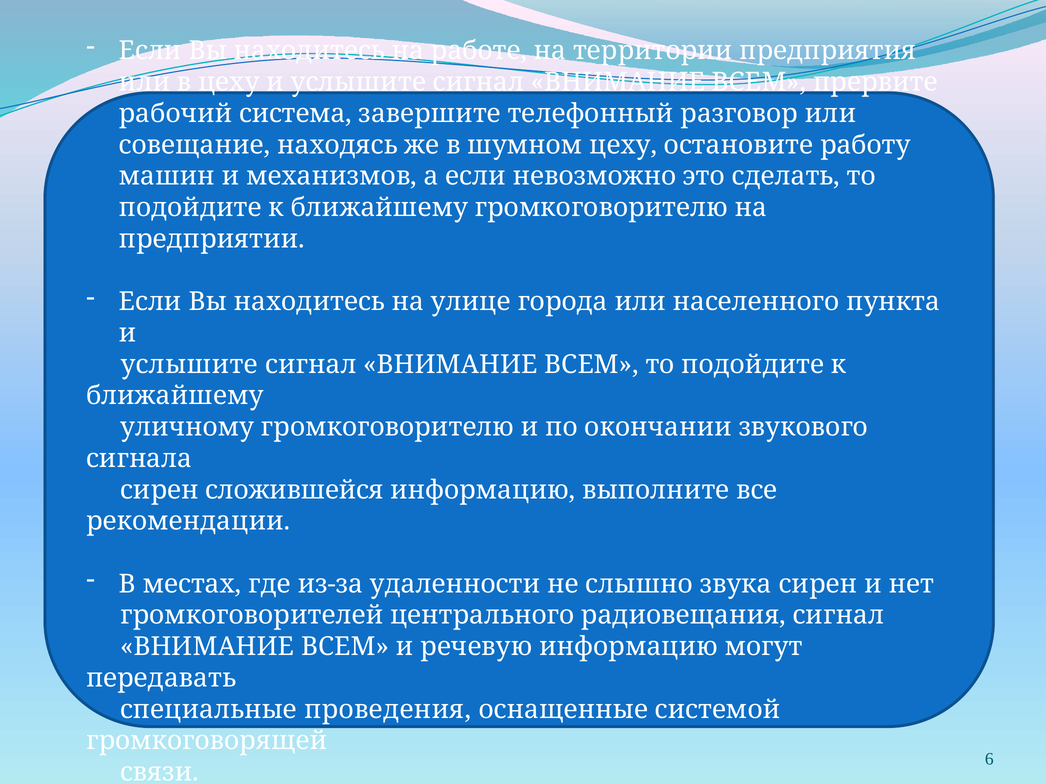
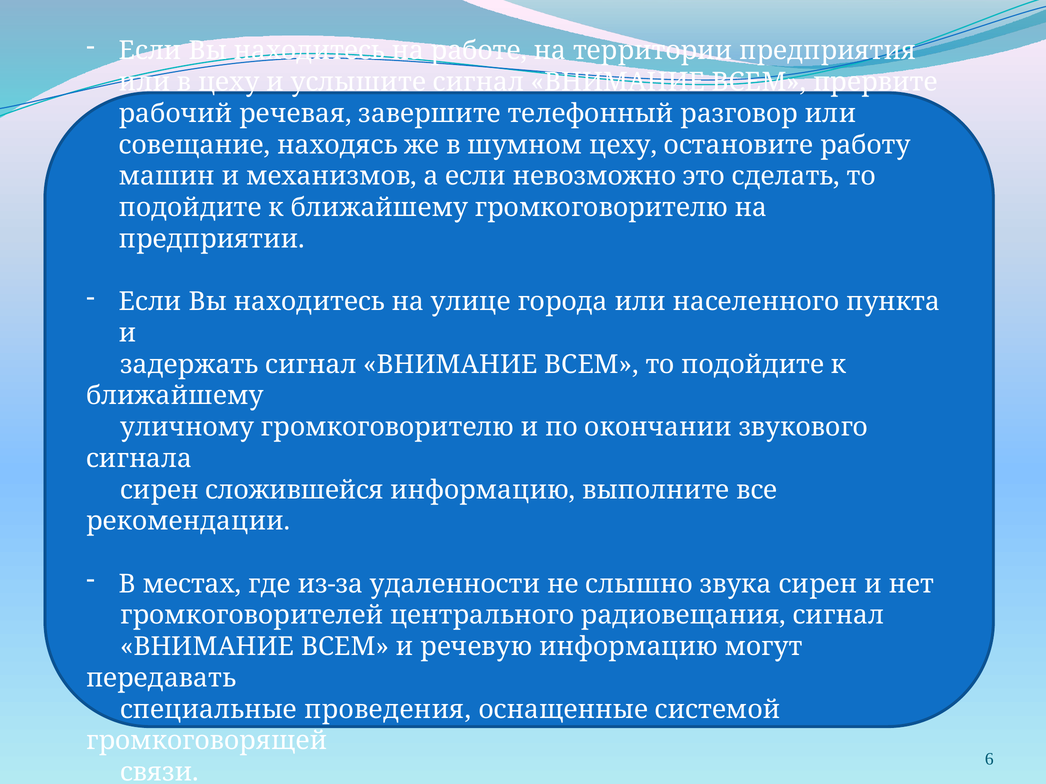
система: система -> речевая (295, 114)
услышите: услышите -> задержать (189, 365)
